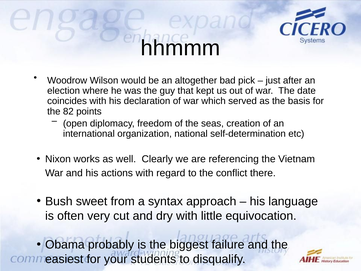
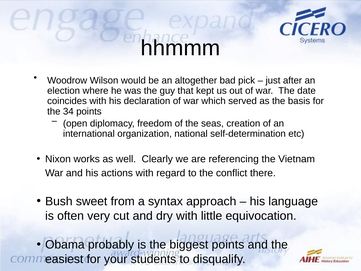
82: 82 -> 34 (68, 111)
biggest failure: failure -> points (228, 244)
